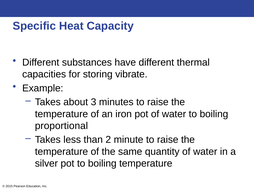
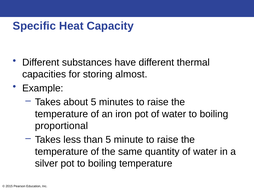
vibrate: vibrate -> almost (131, 74)
about 3: 3 -> 5 (94, 102)
than 2: 2 -> 5 (108, 139)
